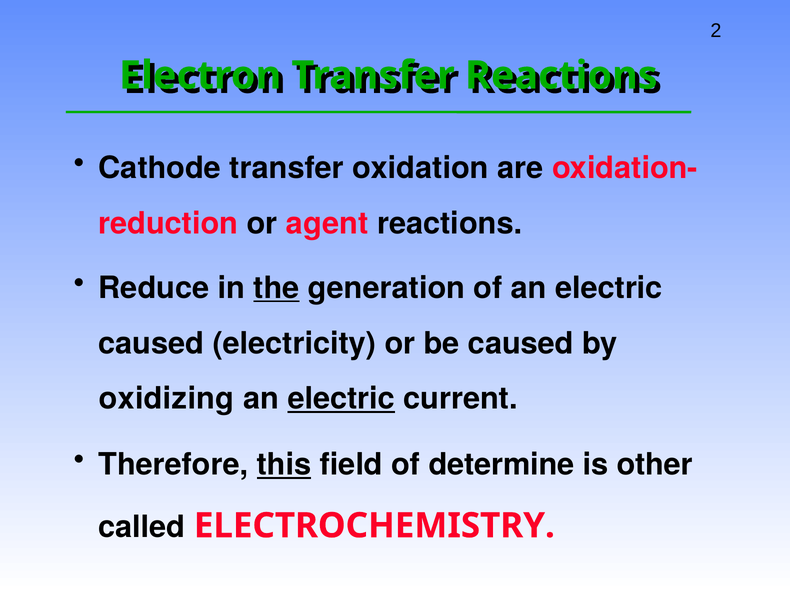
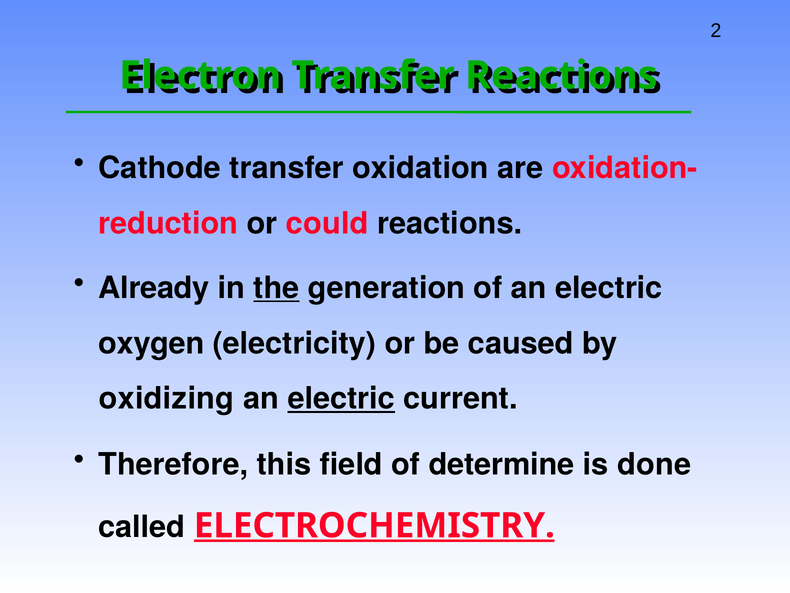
agent: agent -> could (327, 223)
Reduce: Reduce -> Already (154, 288)
caused: caused -> oxygen (151, 343)
this underline: present -> none (284, 464)
other: other -> done (654, 464)
ELECTROCHEMISTRY underline: none -> present (374, 525)
